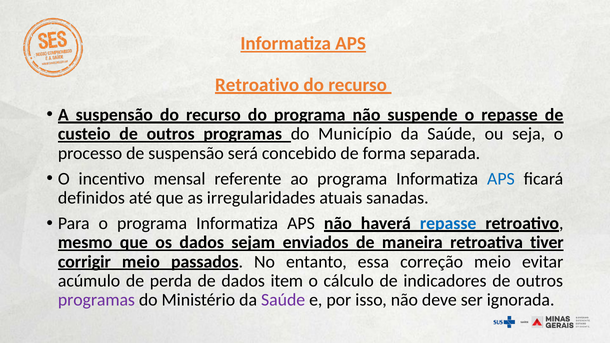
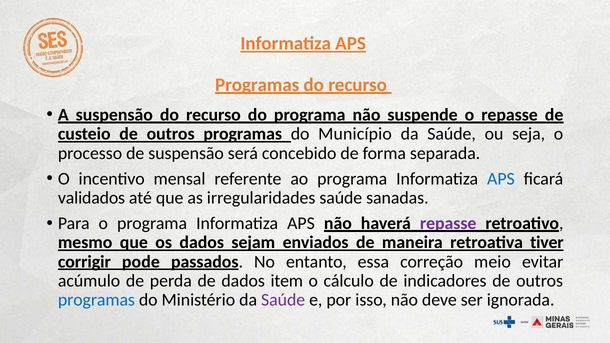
Retroativo: Retroativo -> Programas (257, 85)
definidos: definidos -> validados (92, 198)
irregularidades atuais: atuais -> saúde (341, 198)
repasse colour: blue -> purple (448, 223)
corrigir meio: meio -> pode (141, 262)
programas colour: purple -> blue (96, 300)
